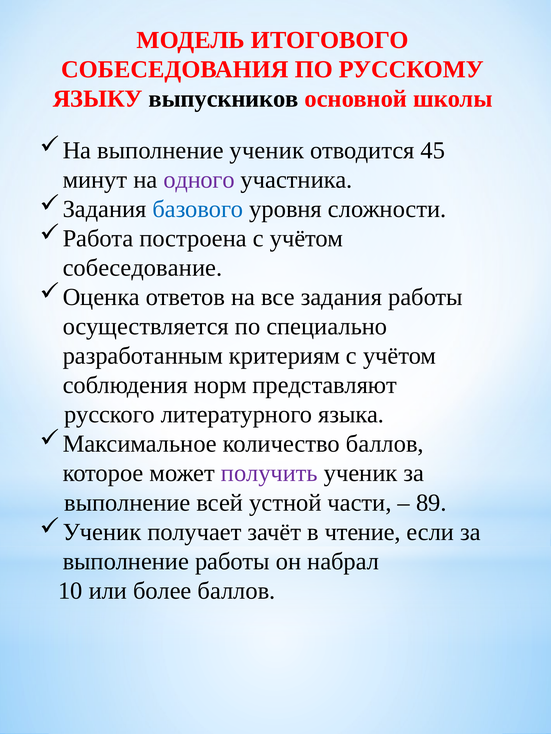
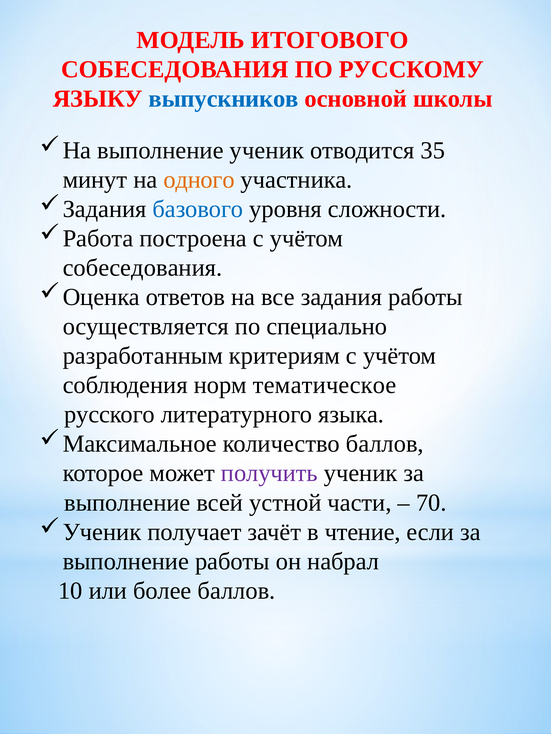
выпускников colour: black -> blue (224, 99)
45: 45 -> 35 (433, 150)
одного colour: purple -> orange (199, 180)
собеседование: собеседование -> собеседования (143, 268)
представляют: представляют -> тематическое (325, 386)
89: 89 -> 70 (431, 503)
